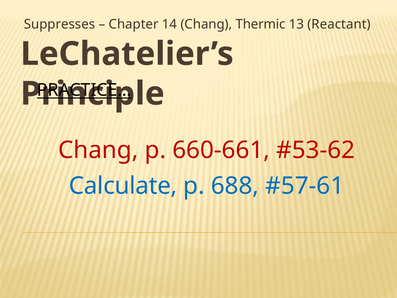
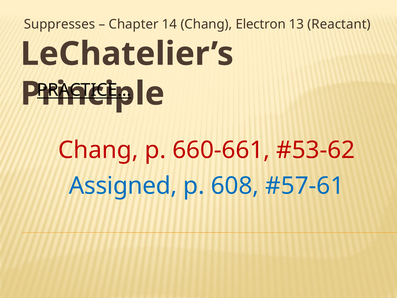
Thermic: Thermic -> Electron (261, 24)
Calculate: Calculate -> Assigned (123, 186)
688: 688 -> 608 (235, 186)
